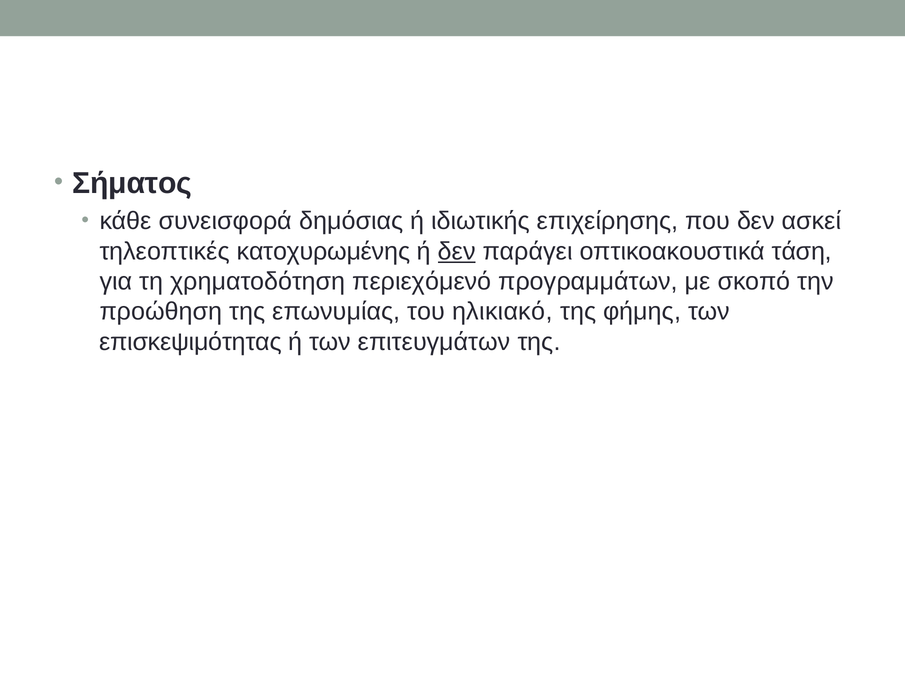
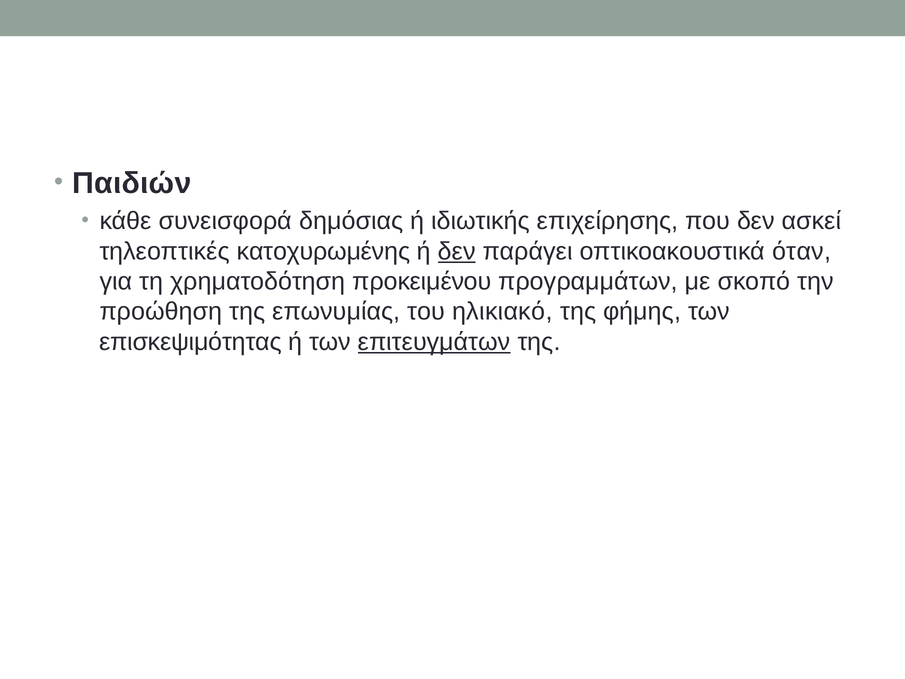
Σήματος: Σήματος -> Παιδιών (132, 183)
τάση: τάση -> όταν (802, 251)
περιεχόμενό: περιεχόμενό -> προκειμένου (422, 281)
επιτευγμάτων underline: none -> present (434, 342)
